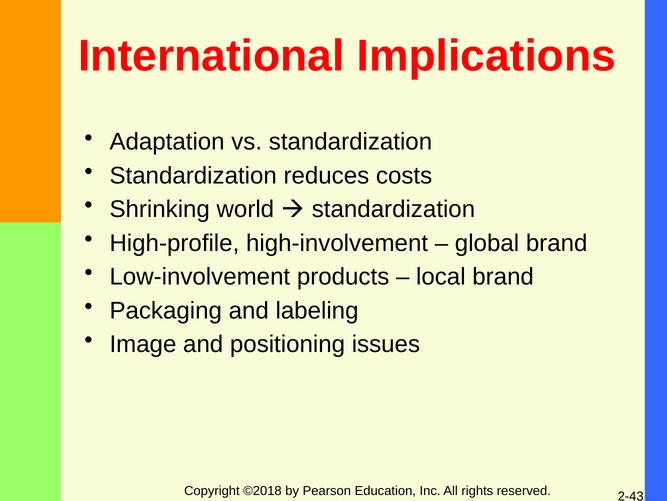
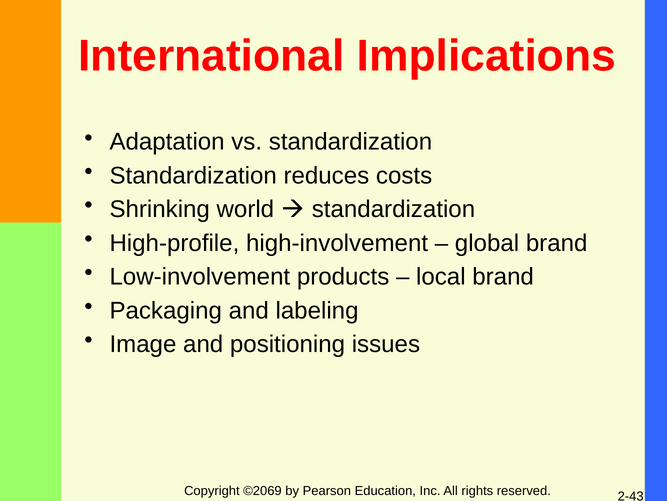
©2018: ©2018 -> ©2069 (262, 490)
